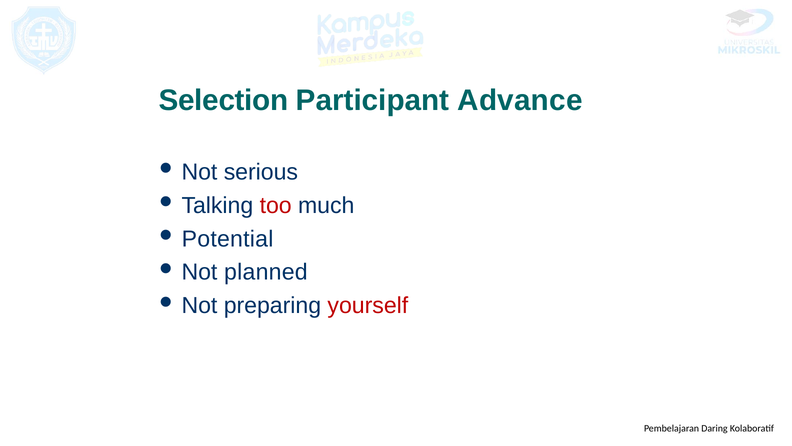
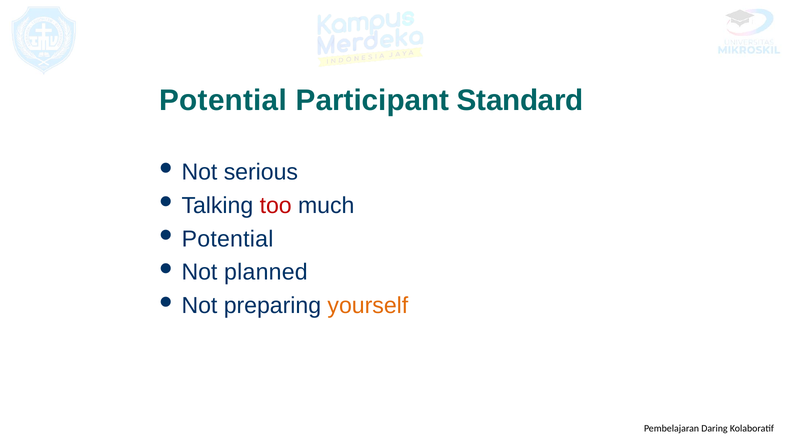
Selection: Selection -> Potential (223, 100)
Advance: Advance -> Standard (520, 100)
yourself colour: red -> orange (368, 305)
